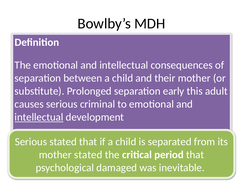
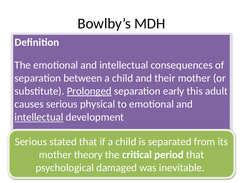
Prolonged underline: none -> present (89, 91)
criminal: criminal -> physical (98, 104)
mother stated: stated -> theory (88, 154)
